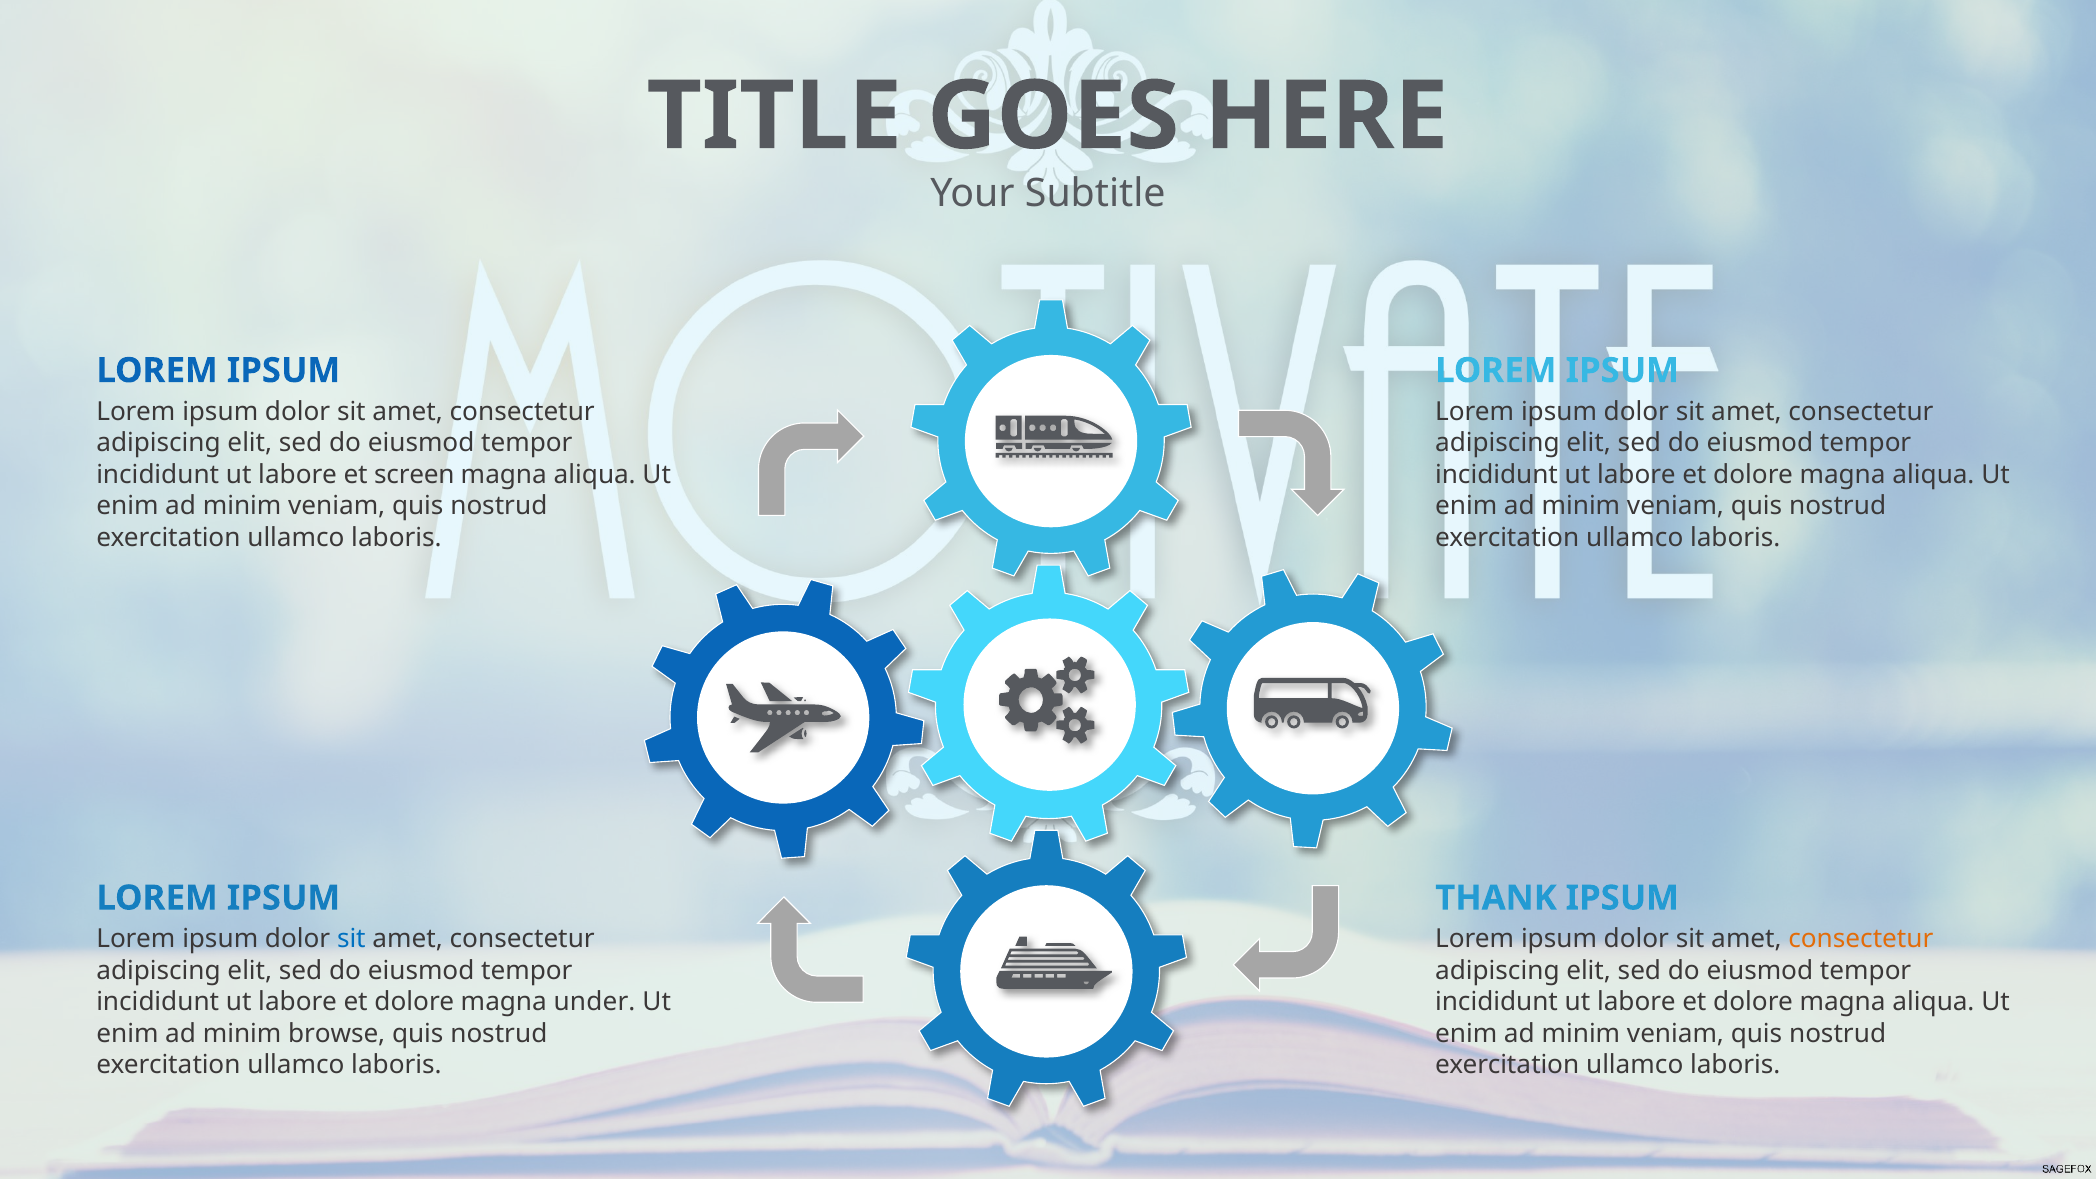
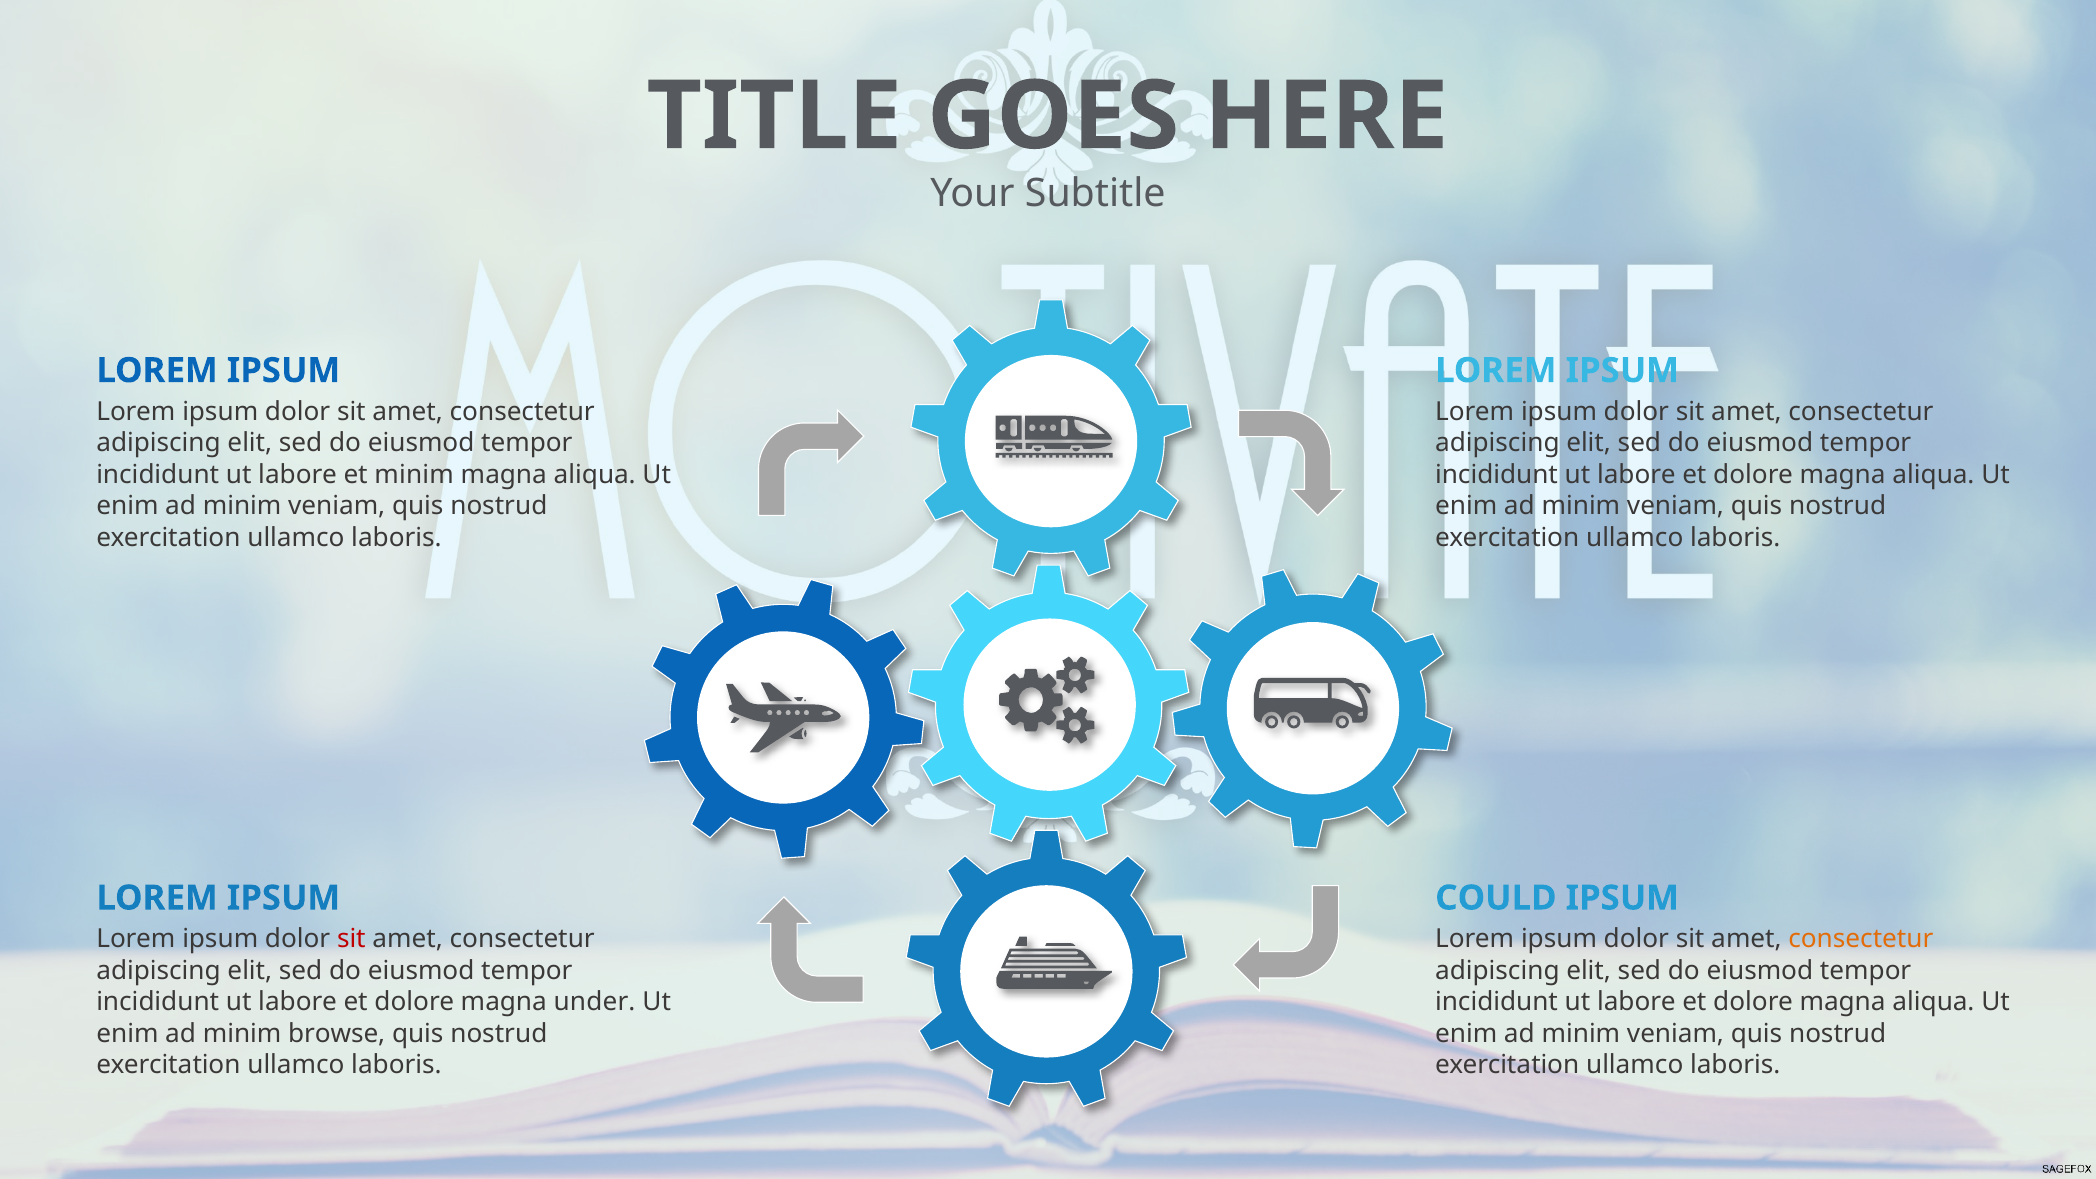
et screen: screen -> minim (414, 475)
THANK: THANK -> COULD (1496, 898)
sit colour: blue -> red (351, 939)
